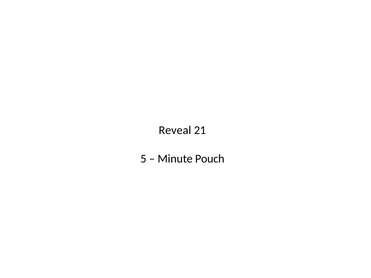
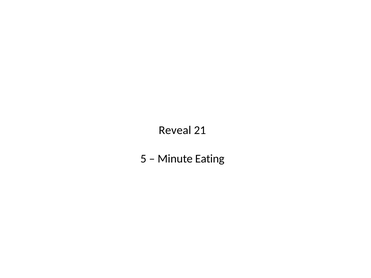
Pouch: Pouch -> Eating (210, 159)
